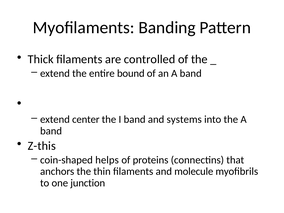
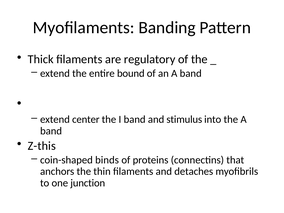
controlled: controlled -> regulatory (150, 59)
systems: systems -> stimulus (184, 119)
helps: helps -> binds (107, 160)
molecule: molecule -> detaches (194, 171)
